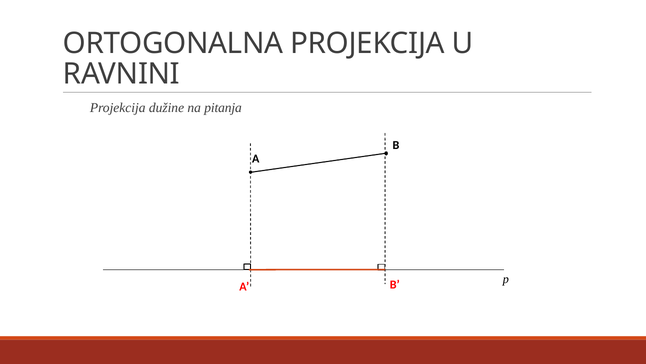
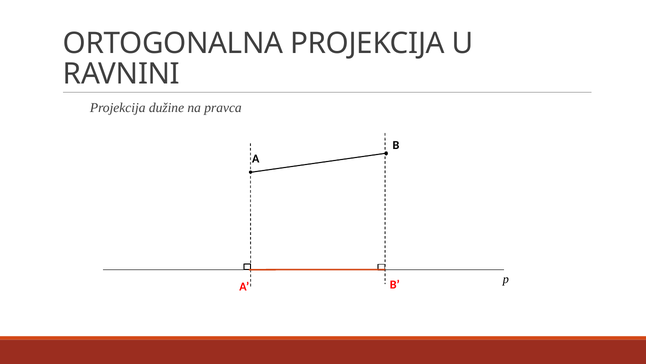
pitanja: pitanja -> pravca (223, 107)
